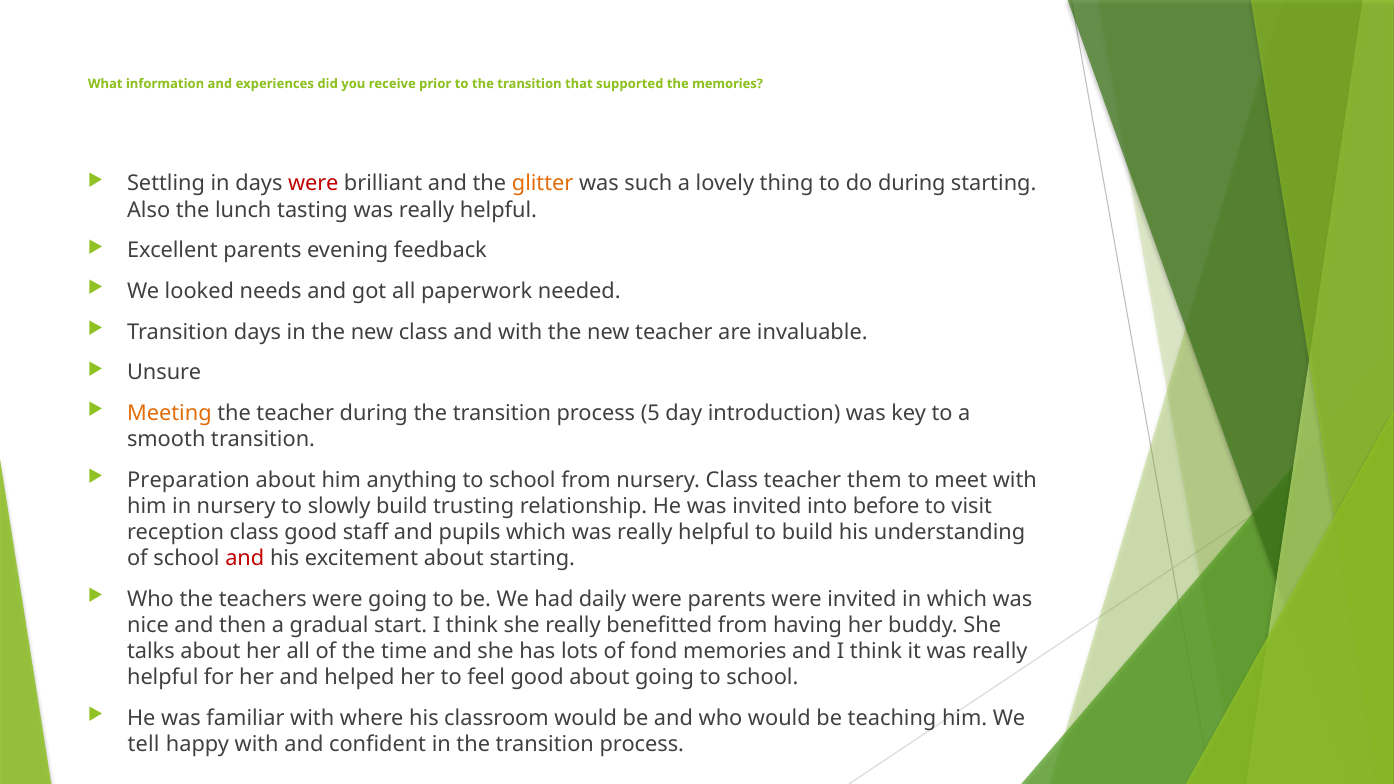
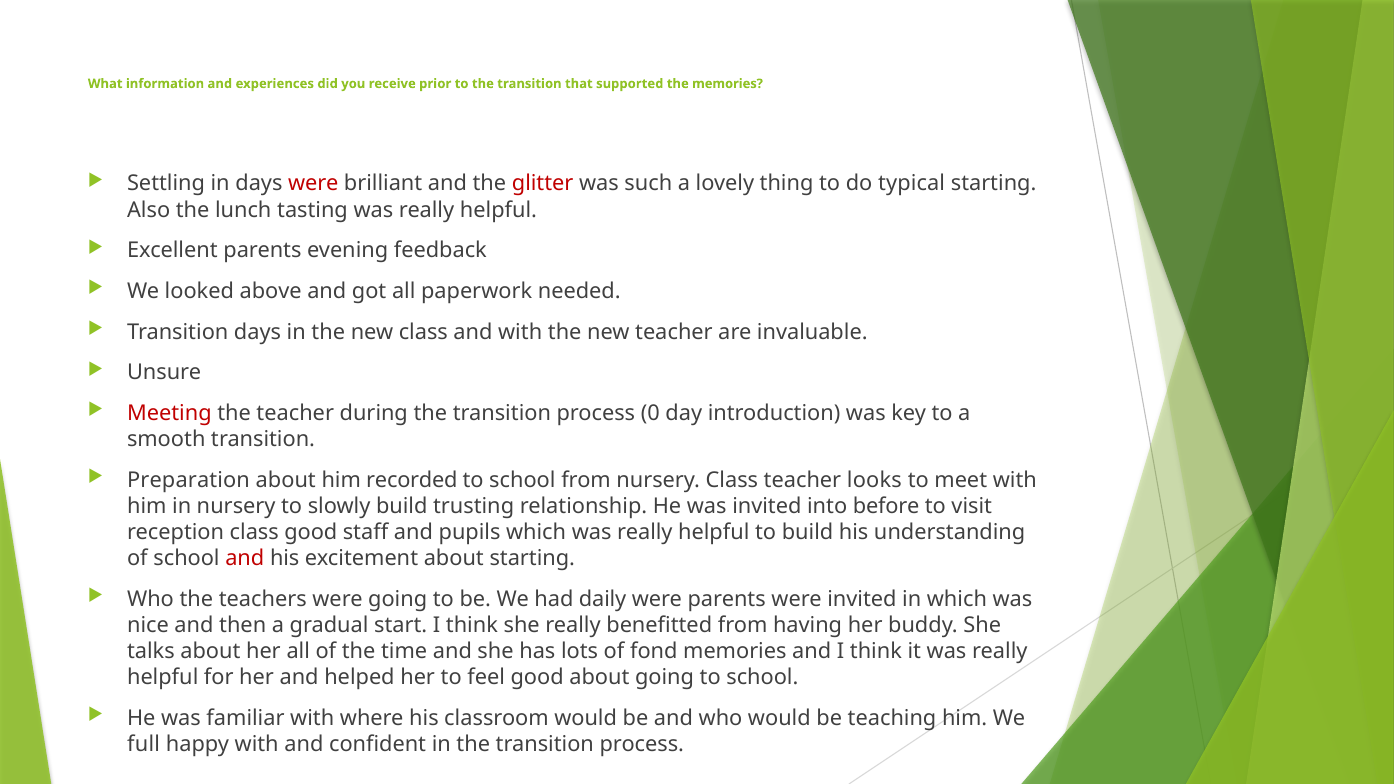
glitter colour: orange -> red (543, 184)
do during: during -> typical (912, 184)
needs: needs -> above (271, 291)
Meeting colour: orange -> red (169, 413)
5: 5 -> 0 (650, 413)
anything: anything -> recorded (412, 480)
them: them -> looks (874, 480)
tell: tell -> full (144, 744)
